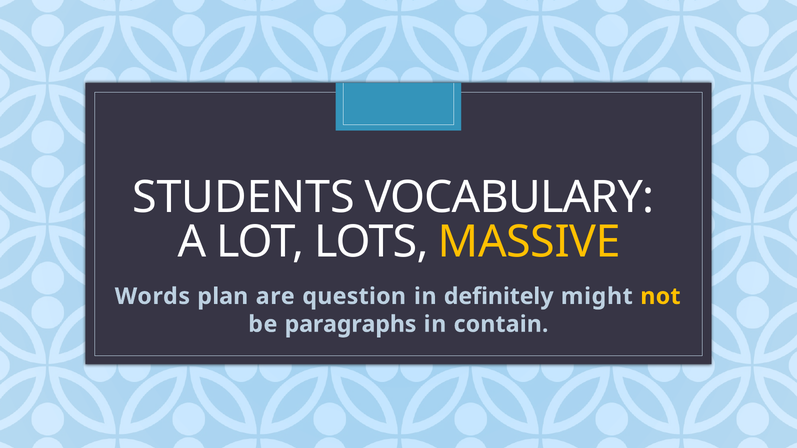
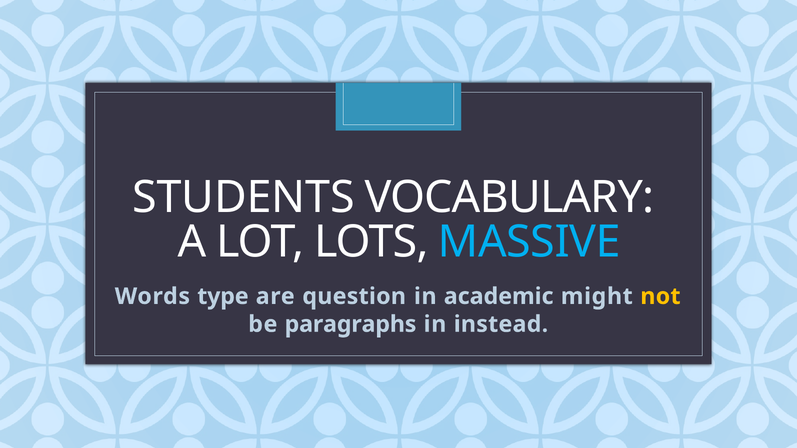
MASSIVE colour: yellow -> light blue (529, 242)
plan: plan -> type (223, 297)
definitely: definitely -> academic (499, 297)
contain: contain -> instead (501, 324)
